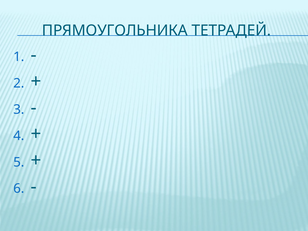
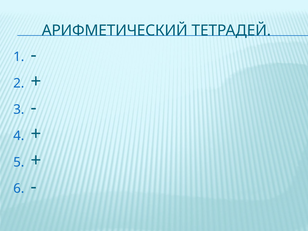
ПРЯМОУГОЛЬНИКА: ПРЯМОУГОЛЬНИКА -> АРИФМЕТИЧЕСКИЙ (115, 31)
